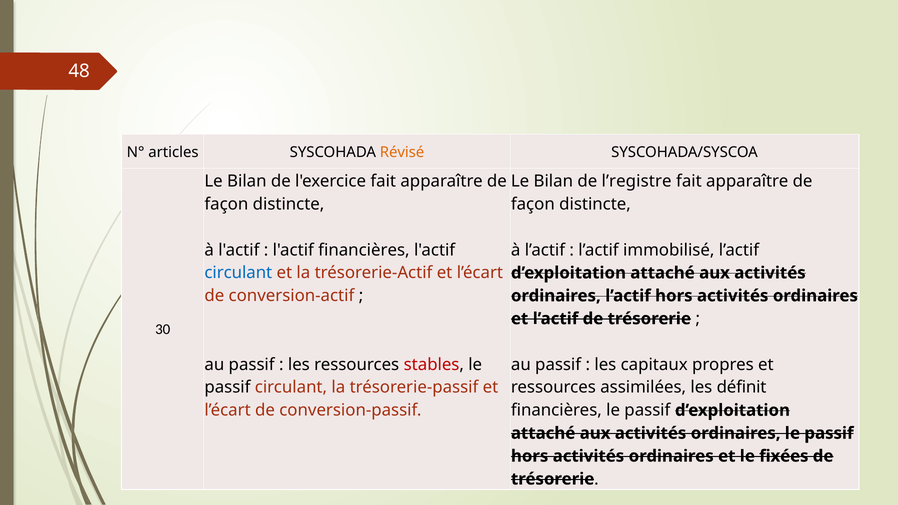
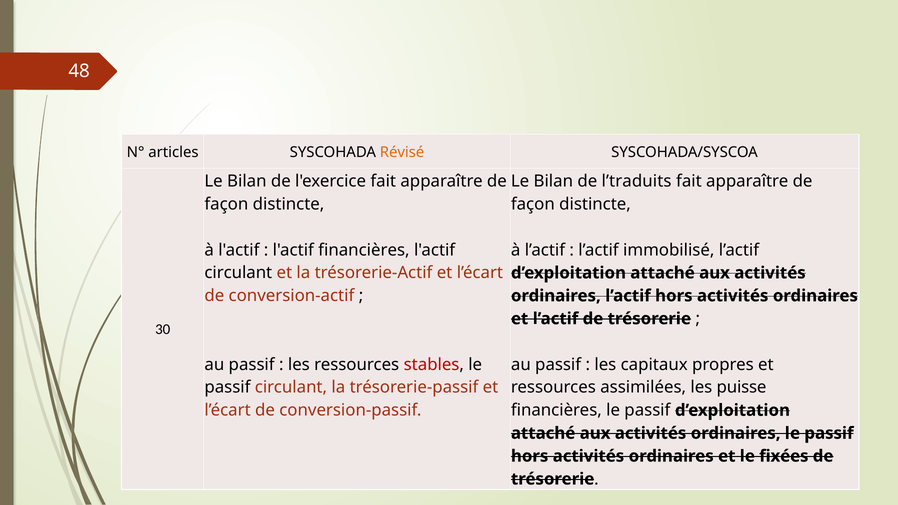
l’registre: l’registre -> l’traduits (637, 181)
circulant colour: blue -> black (238, 273)
définit: définit -> puisse (742, 387)
